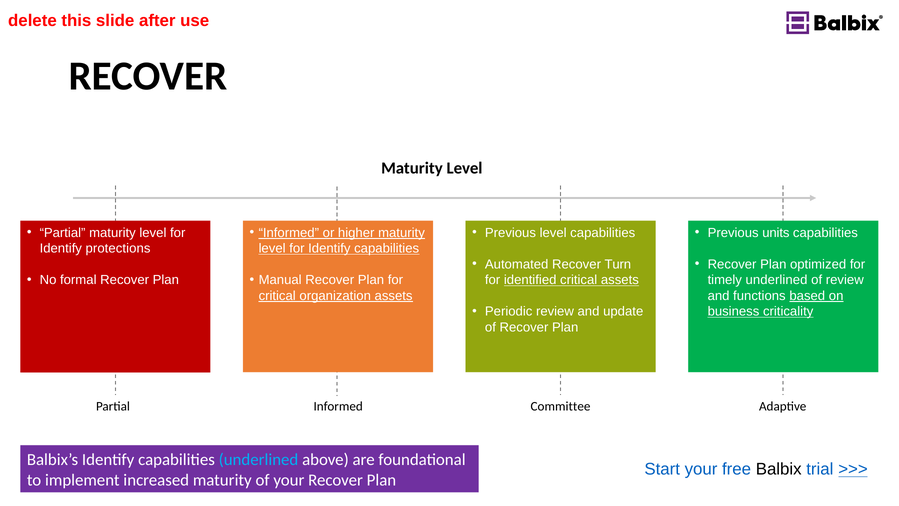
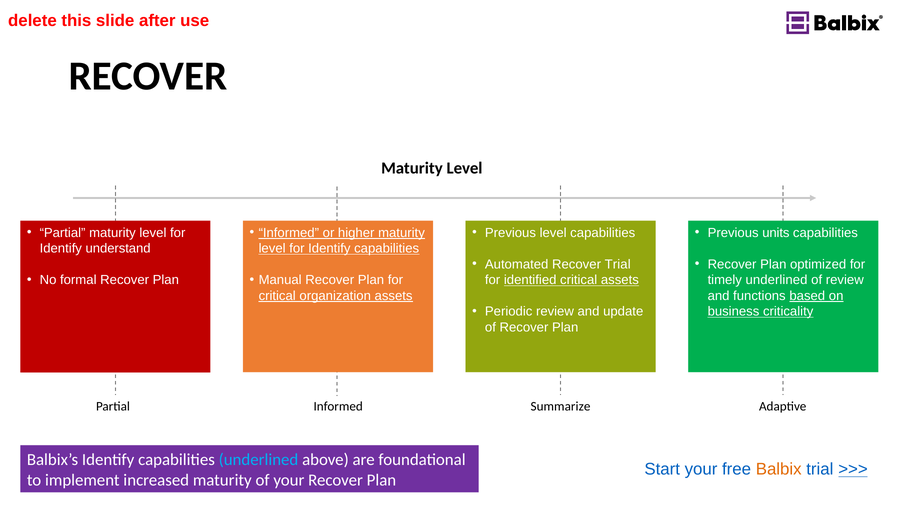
protections: protections -> understand (118, 248)
Recover Turn: Turn -> Trial (618, 264)
Committee: Committee -> Summarize (560, 406)
Balbix colour: black -> orange (779, 469)
